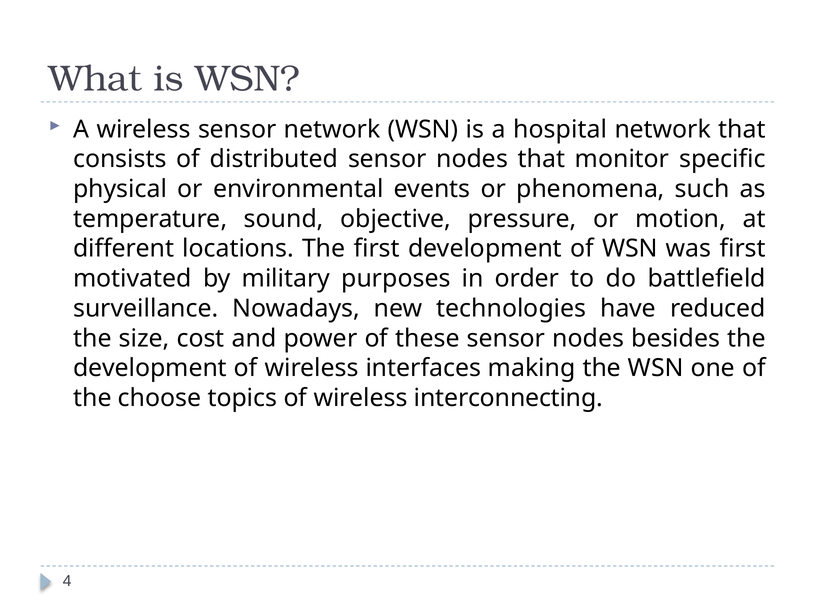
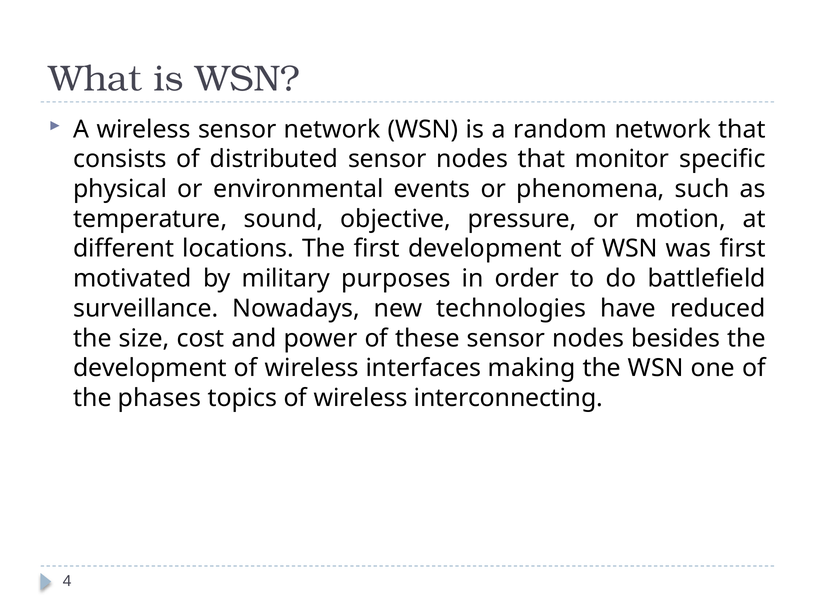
hospital: hospital -> random (560, 129)
choose: choose -> phases (159, 398)
